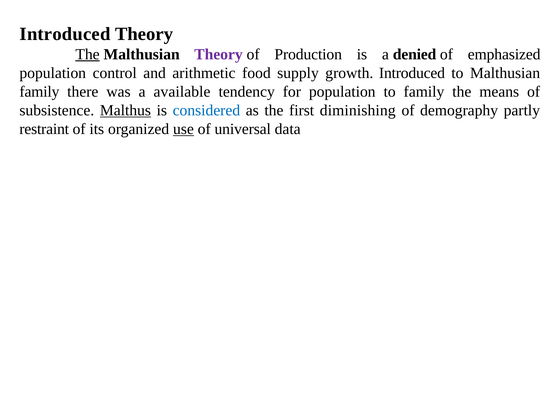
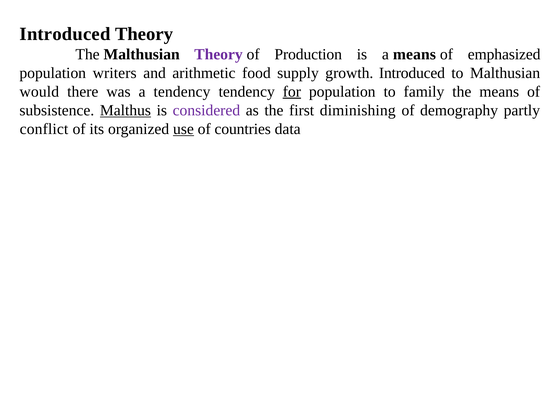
The underline: present -> none (88, 54)
a denied: denied -> means (414, 54)
control: control -> writers (115, 73)
family: family -> would (39, 92)
a available: available -> tendency (182, 92)
for underline: none -> present (292, 92)
considered colour: blue -> purple (206, 110)
restraint: restraint -> conflict (44, 129)
universal: universal -> countries (243, 129)
